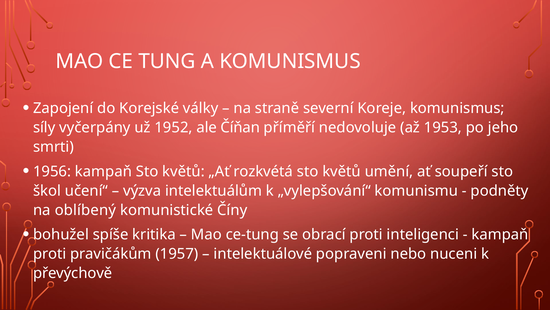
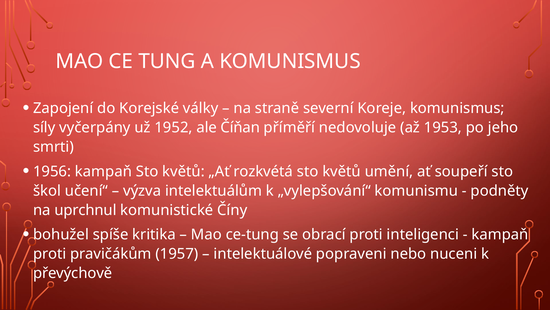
oblíbený: oblíbený -> uprchnul (86, 210)
